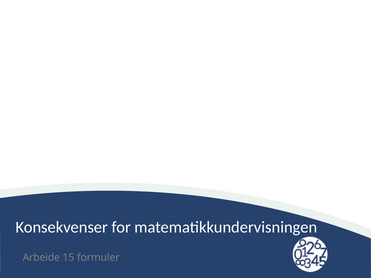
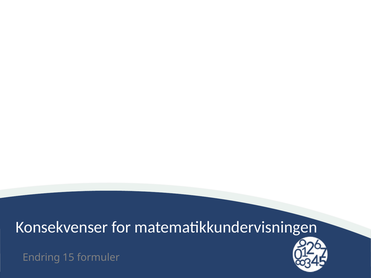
Arbeide: Arbeide -> Endring (41, 258)
